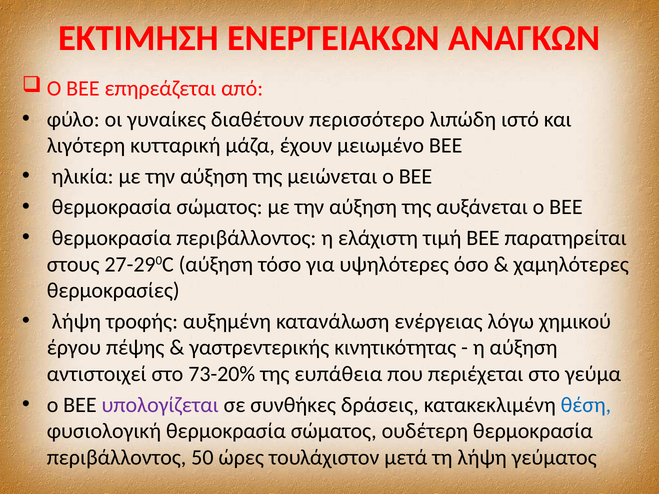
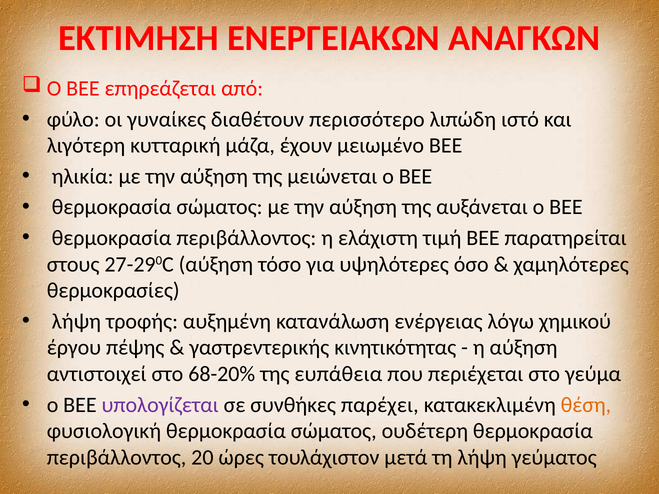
73-20%: 73-20% -> 68-20% (222, 374)
δράσεις: δράσεις -> παρέχει (380, 405)
θέση colour: blue -> orange (586, 405)
50: 50 -> 20 (202, 458)
